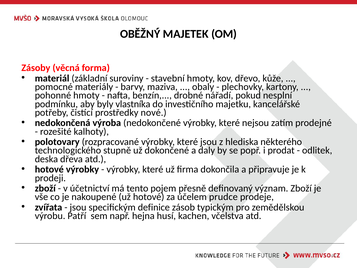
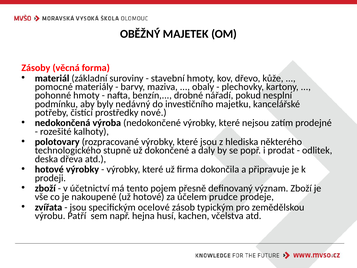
vlastníka: vlastníka -> nedávný (133, 104)
definice: definice -> ocelové (154, 207)
